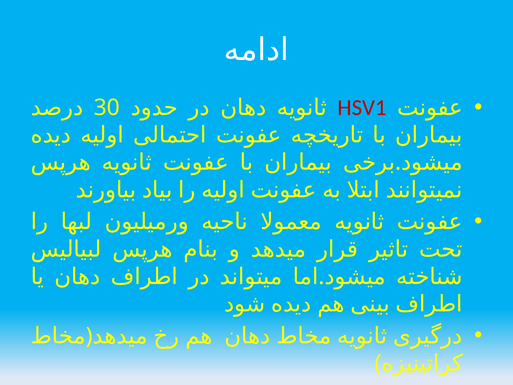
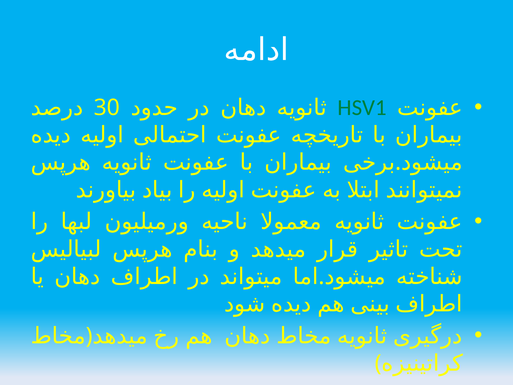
HSV1 colour: red -> green (362, 108)
